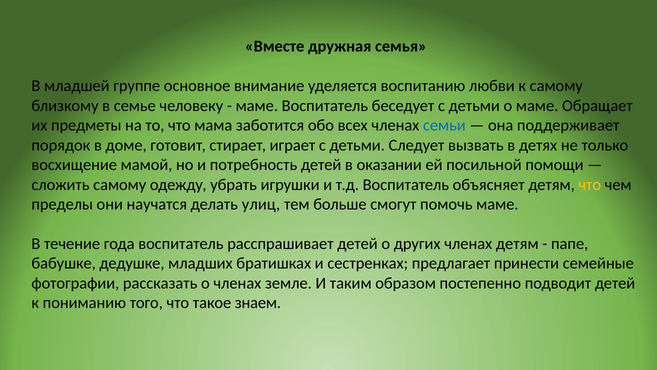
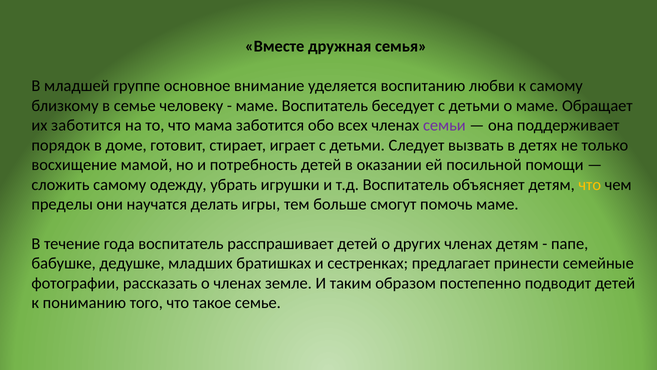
их предметы: предметы -> заботится (86, 125)
семьи colour: blue -> purple (444, 125)
улиц: улиц -> игры (261, 204)
такое знаем: знаем -> семье (258, 303)
